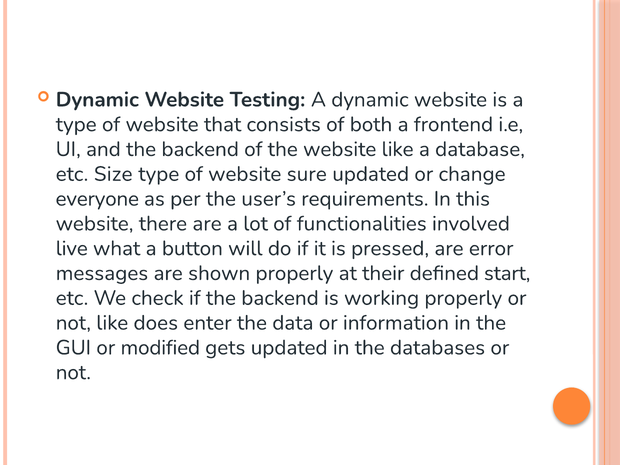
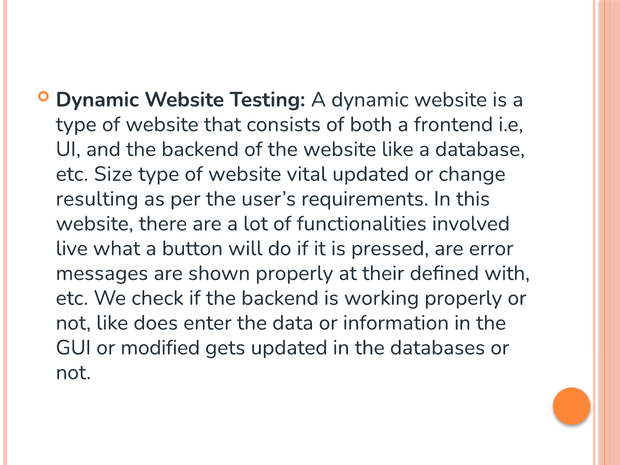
sure: sure -> vital (307, 174)
everyone: everyone -> resulting (97, 199)
start: start -> with (507, 273)
